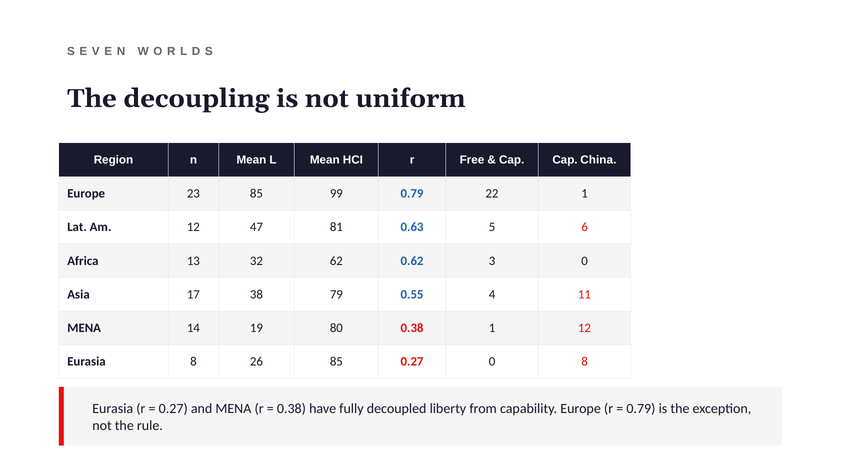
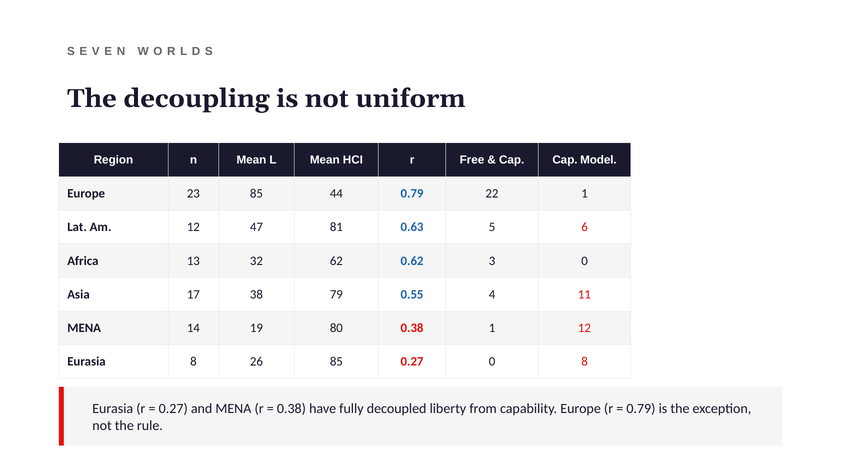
China: China -> Model (598, 160)
99: 99 -> 44 (336, 194)
